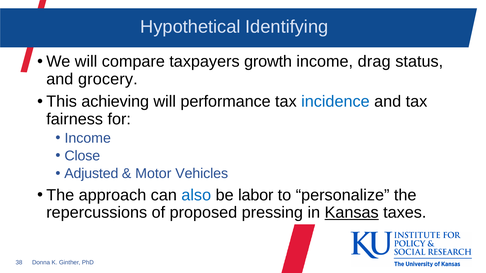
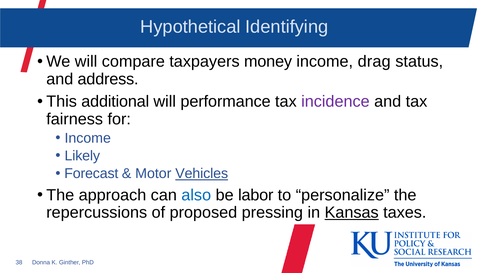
growth: growth -> money (268, 62)
grocery: grocery -> address (108, 79)
achieving: achieving -> additional (115, 102)
incidence colour: blue -> purple (335, 102)
Close: Close -> Likely (82, 156)
Adjusted: Adjusted -> Forecast (91, 174)
Vehicles underline: none -> present (202, 174)
